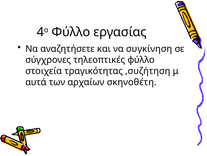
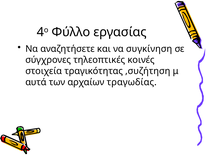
τηλεοπτικές φύλλο: φύλλο -> κοινές (141, 60)
σκηνοθέτη: σκηνοθέτη -> τραγωδίας (132, 82)
